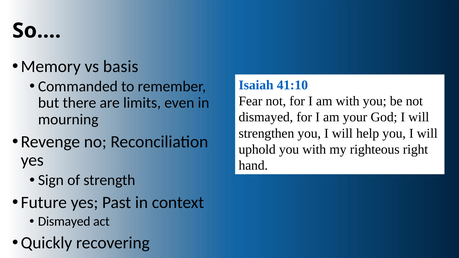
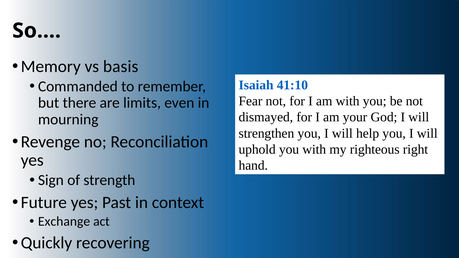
Dismayed: Dismayed -> Exchange (64, 222)
